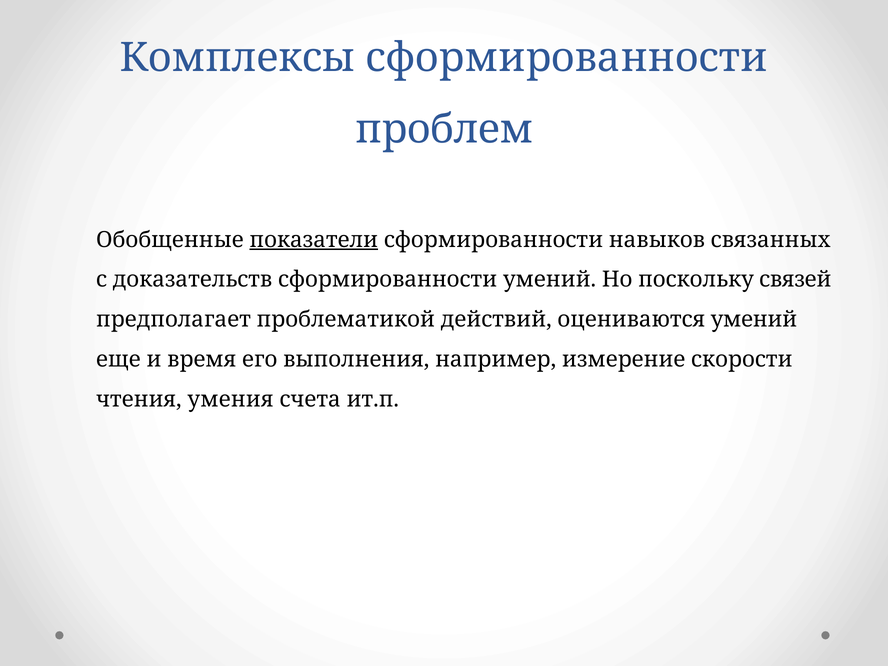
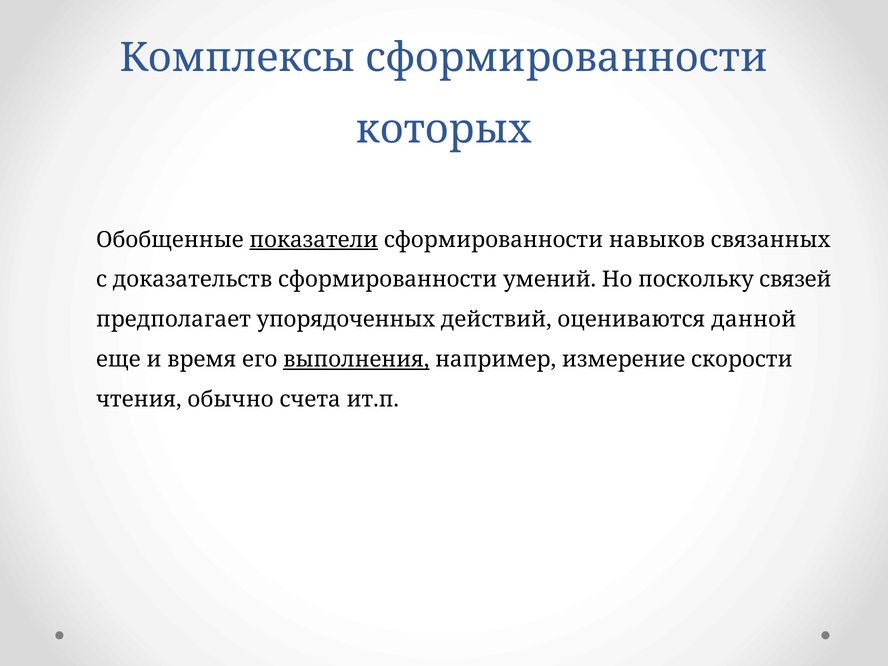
проблем: проблем -> которых (444, 129)
проблематикой: проблематикой -> упорядоченных (346, 320)
оцениваются умений: умений -> данной (754, 320)
выполнения underline: none -> present (356, 360)
умения: умения -> обычно (231, 400)
